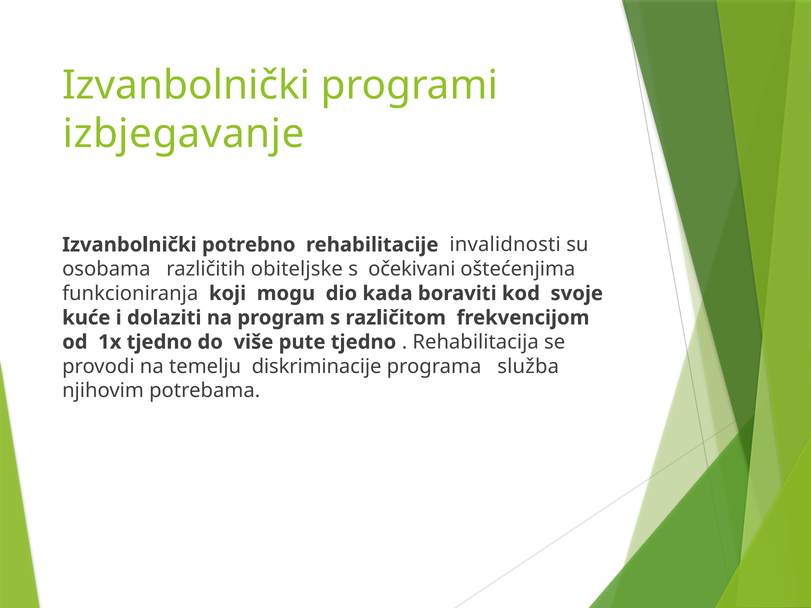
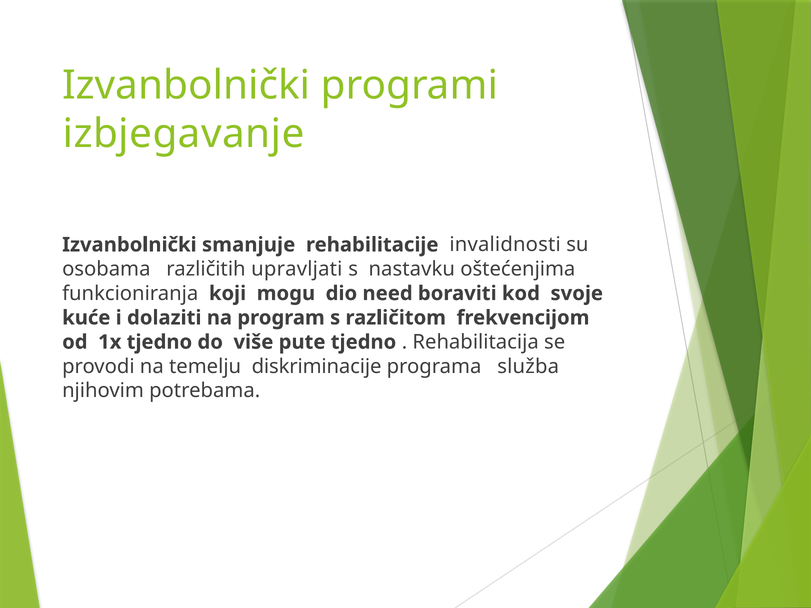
potrebno: potrebno -> smanjuje (249, 245)
obiteljske: obiteljske -> upravljati (297, 269)
očekivani: očekivani -> nastavku (412, 269)
kada: kada -> need (388, 294)
